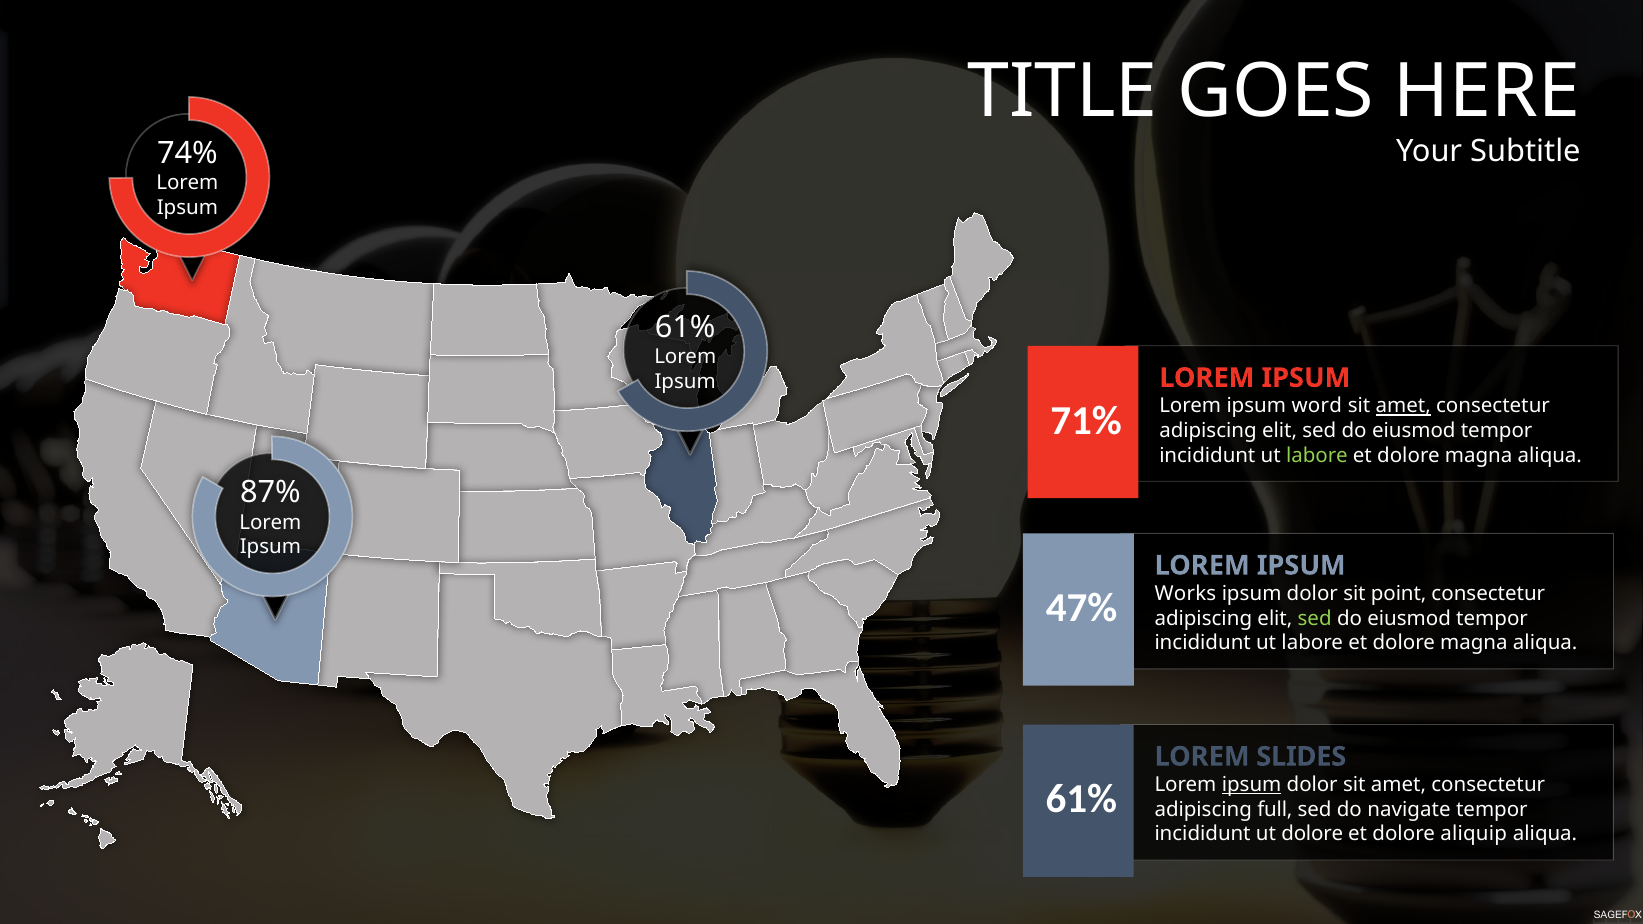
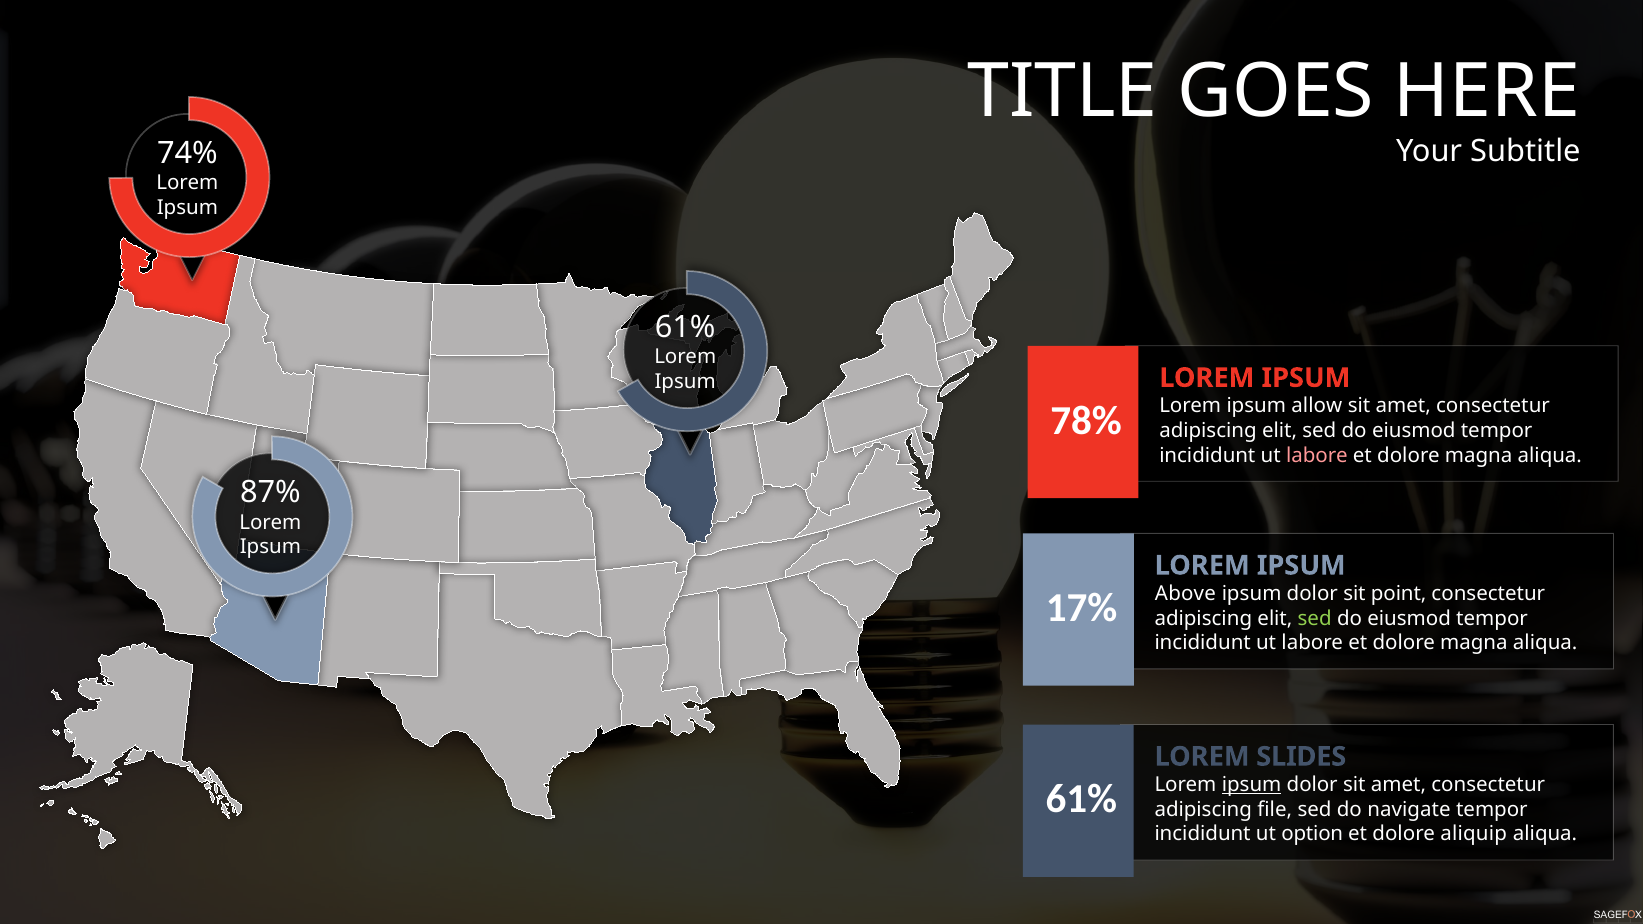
word: word -> allow (1317, 406)
amet underline: present -> none (1403, 406)
71%: 71% -> 78% (1086, 421)
labore colour: light green -> pink (1317, 456)
Works: Works -> Above (1185, 594)
47%: 47% -> 17% (1081, 608)
full: full -> file (1275, 810)
ut dolore: dolore -> option (1312, 834)
